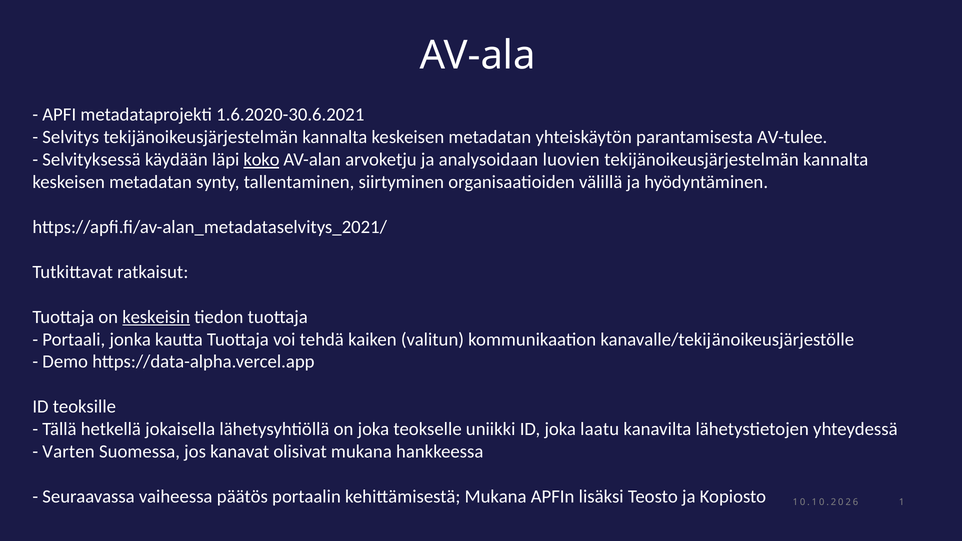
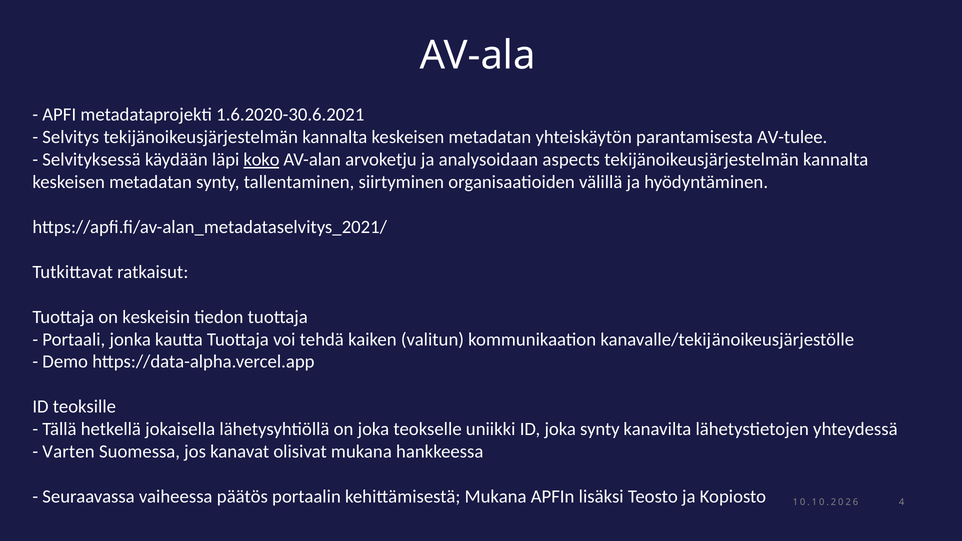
luovien: luovien -> aspects (571, 160)
keskeisin underline: present -> none (156, 317)
joka laatu: laatu -> synty (600, 429)
1: 1 -> 4 (902, 503)
